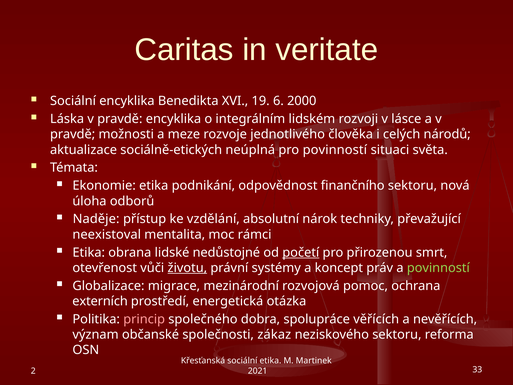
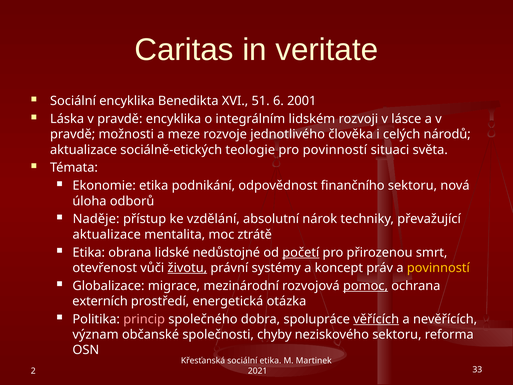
19: 19 -> 51 (261, 101)
2000: 2000 -> 2001 (302, 101)
neúplná: neúplná -> teologie (250, 150)
neexistoval: neexistoval -> aktualizace (107, 234)
rámci: rámci -> ztrátě (255, 234)
povinností colour: light green -> yellow (438, 268)
pomoc underline: none -> present (366, 286)
věřících underline: none -> present (376, 319)
zákaz: zákaz -> chyby (274, 334)
